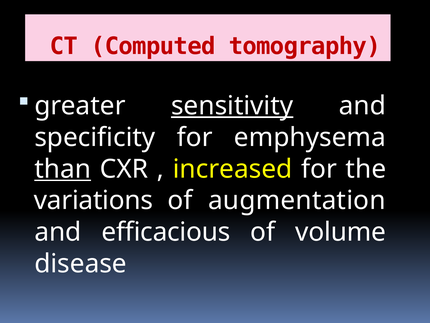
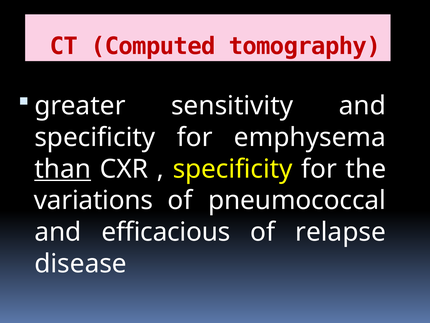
sensitivity underline: present -> none (232, 106)
increased: increased -> specificity (233, 169)
augmentation: augmentation -> pneumococcal (297, 200)
volume: volume -> relapse (341, 232)
